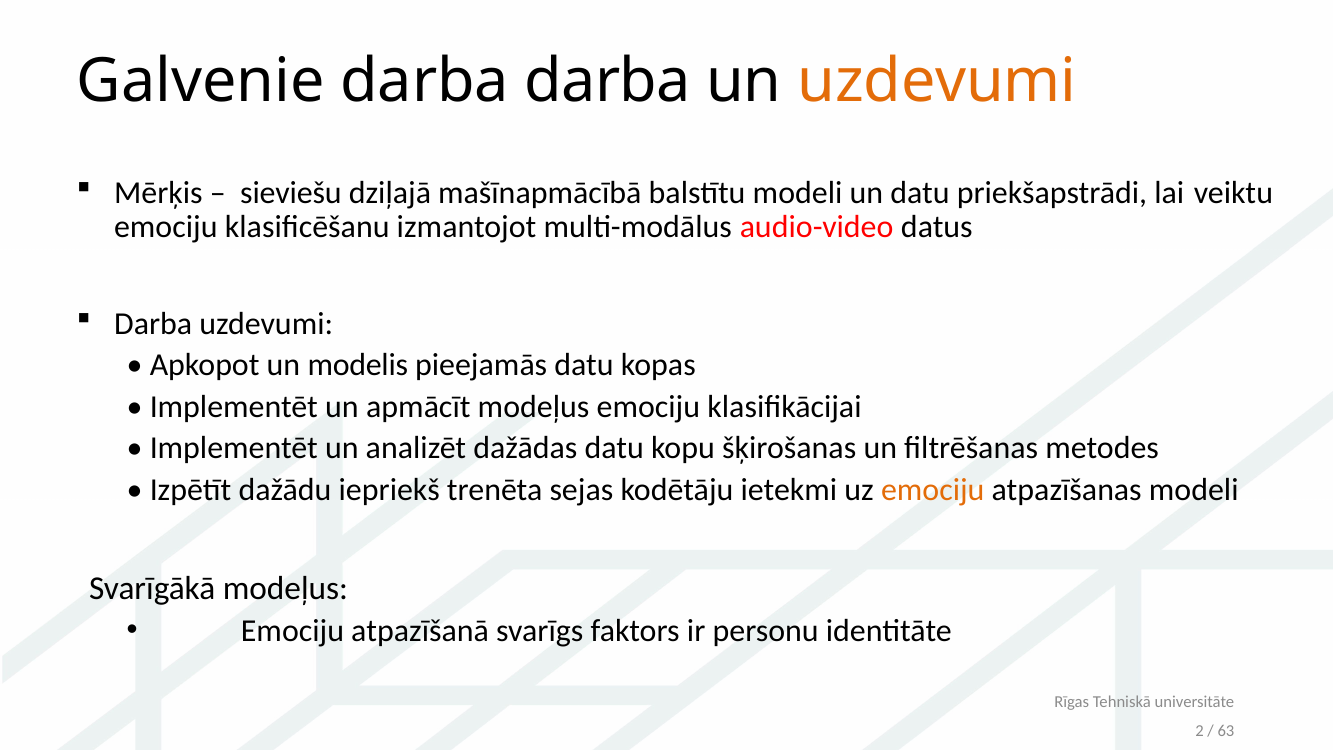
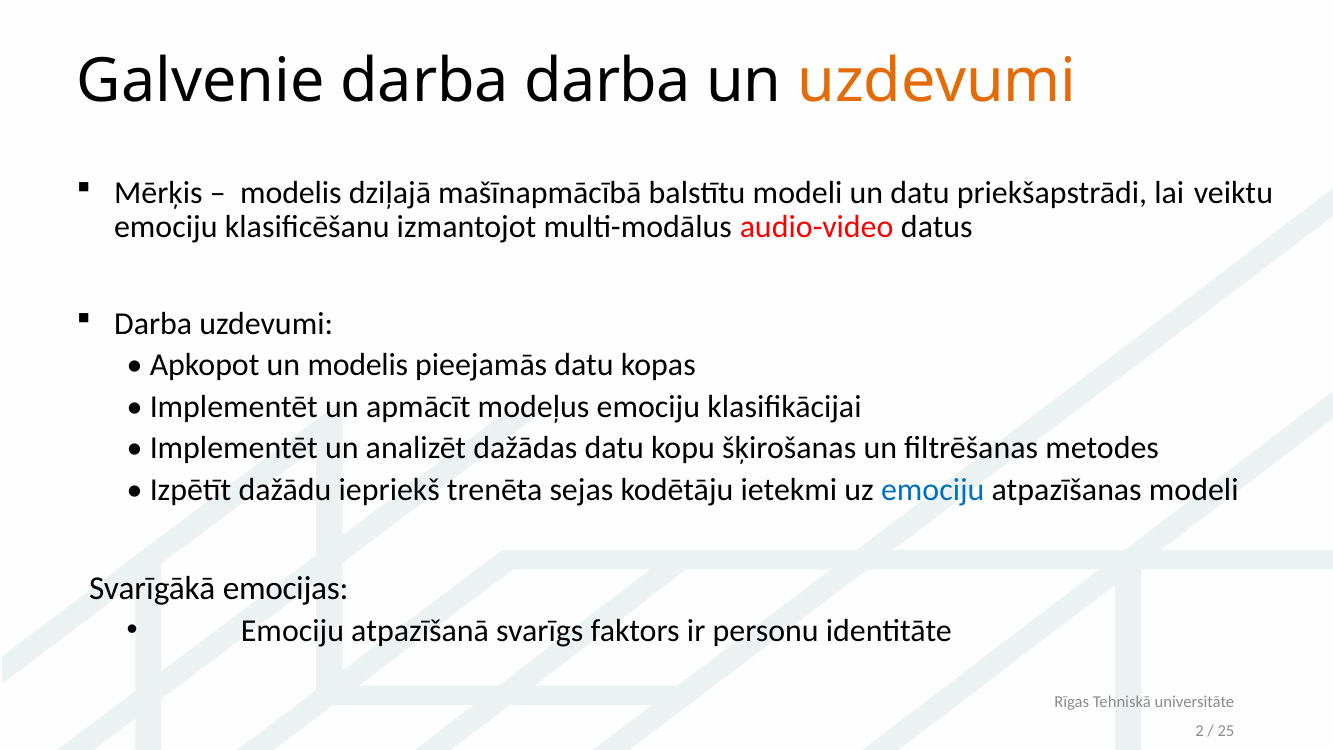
sieviešu: sieviešu -> modelis (291, 193)
emociju colour: orange -> blue (933, 489)
Svarīgākā modeļus: modeļus -> emocijas (286, 588)
63: 63 -> 25 (1226, 731)
